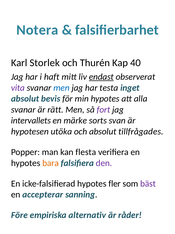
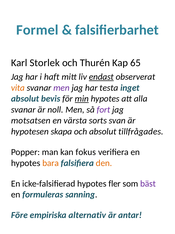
Notera: Notera -> Formel (37, 30)
40: 40 -> 65 (136, 63)
vita colour: purple -> orange (18, 88)
men colour: blue -> purple (61, 88)
min underline: none -> present (82, 98)
rätt: rätt -> noll (55, 109)
intervallets: intervallets -> motsatsen (31, 120)
märke: märke -> värsta (75, 120)
utöka: utöka -> skapa (61, 131)
flesta: flesta -> fokus (86, 152)
den colour: purple -> orange (104, 163)
accepterar: accepterar -> formuleras (43, 194)
råder: råder -> antar (130, 215)
